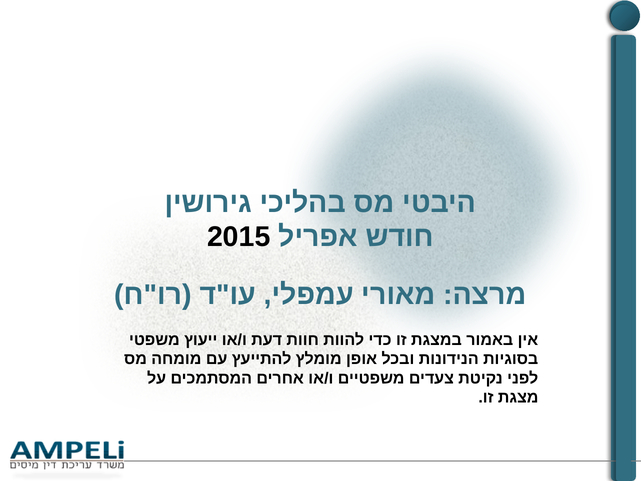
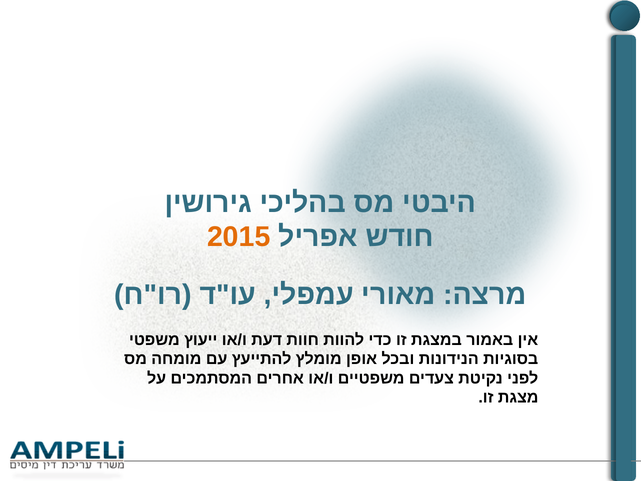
2015 colour: black -> orange (239, 237)
